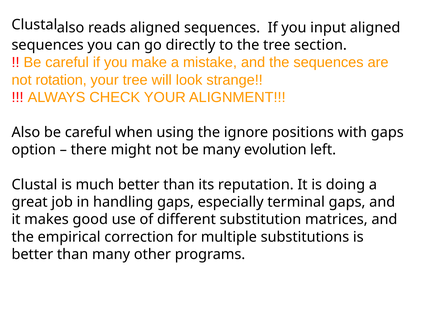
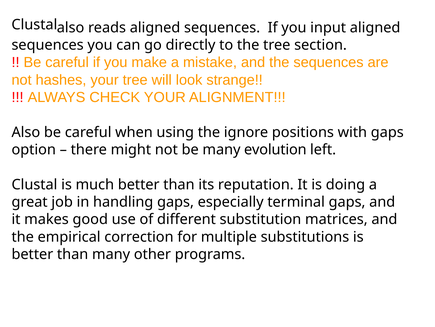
rotation: rotation -> hashes (61, 80)
